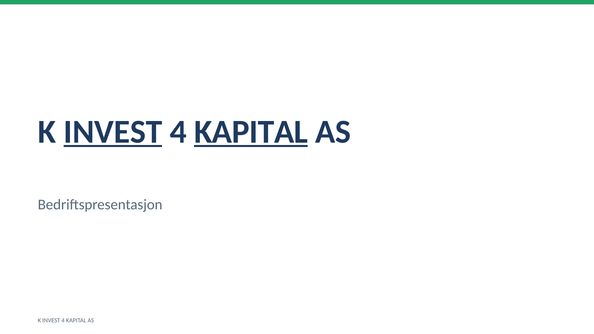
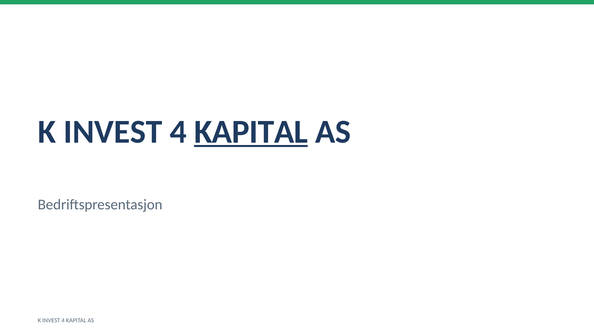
INVEST underline: present -> none (113, 132)
